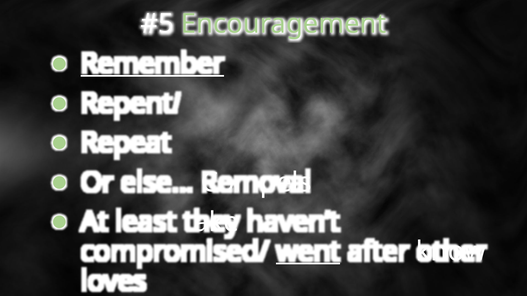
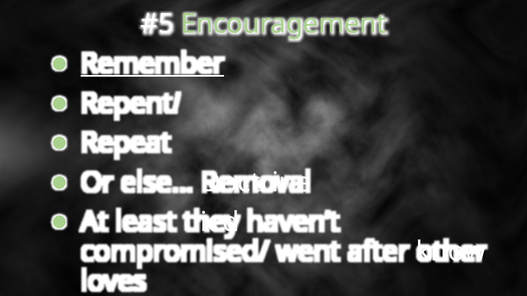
Compels: Compels -> Doctrine (256, 183)
take: take -> died (211, 222)
went underline: present -> none (308, 252)
